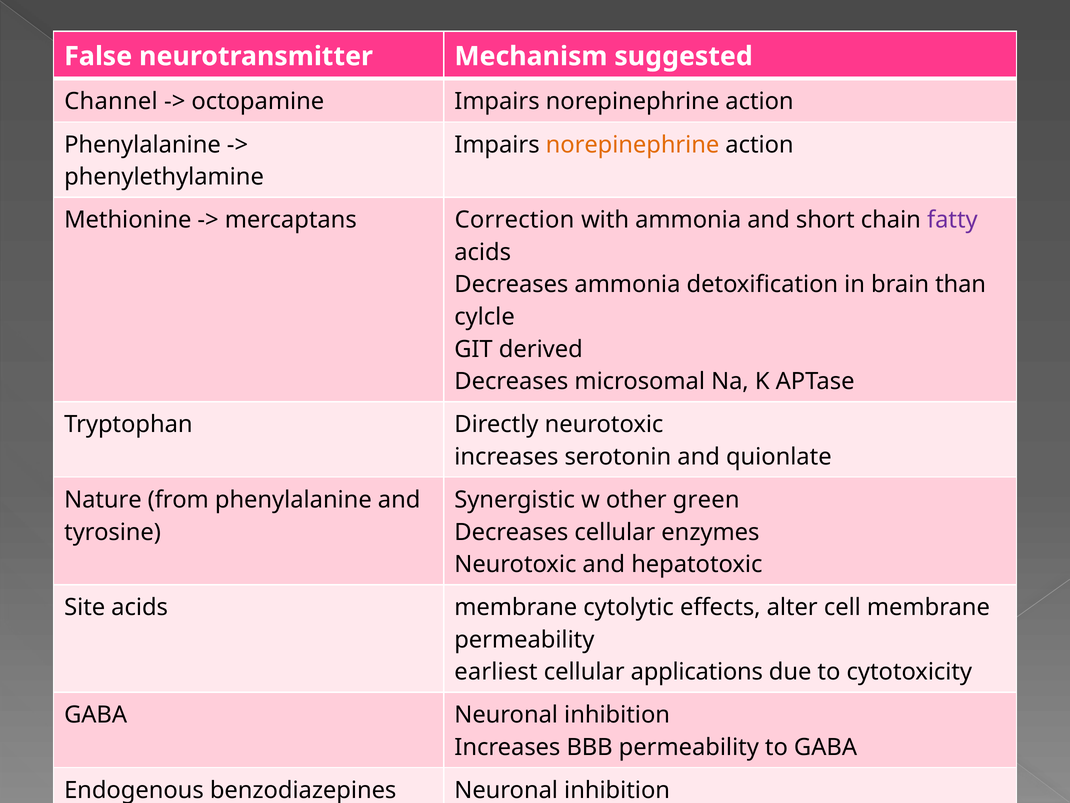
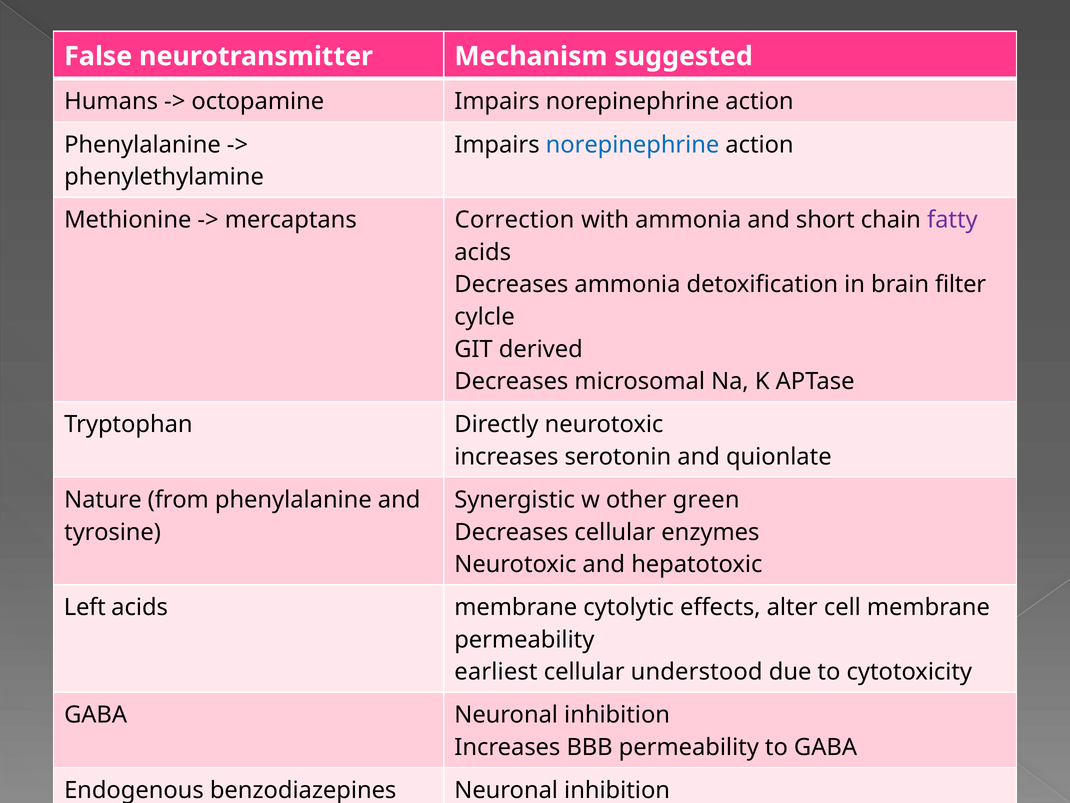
Channel: Channel -> Humans (111, 101)
norepinephrine colour: orange -> blue (633, 145)
than: than -> filter (961, 284)
Site: Site -> Left (85, 607)
applications: applications -> understood (697, 672)
